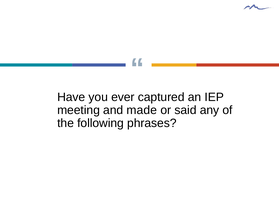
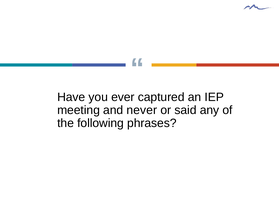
made: made -> never (142, 110)
